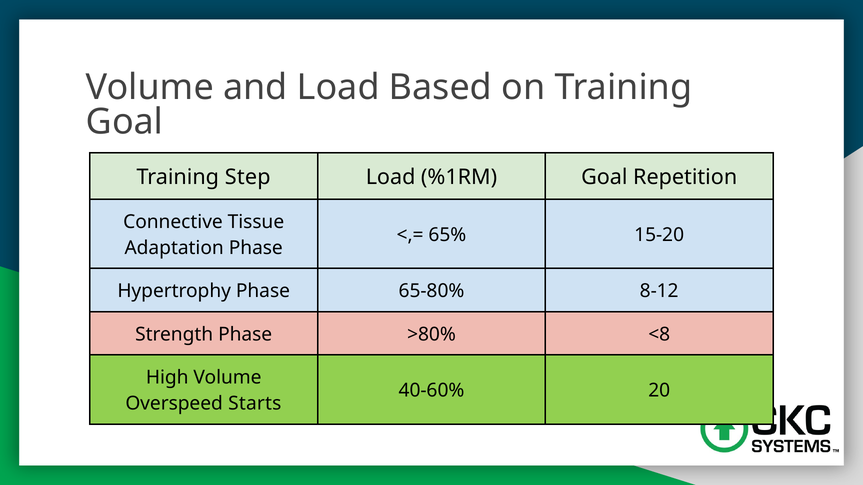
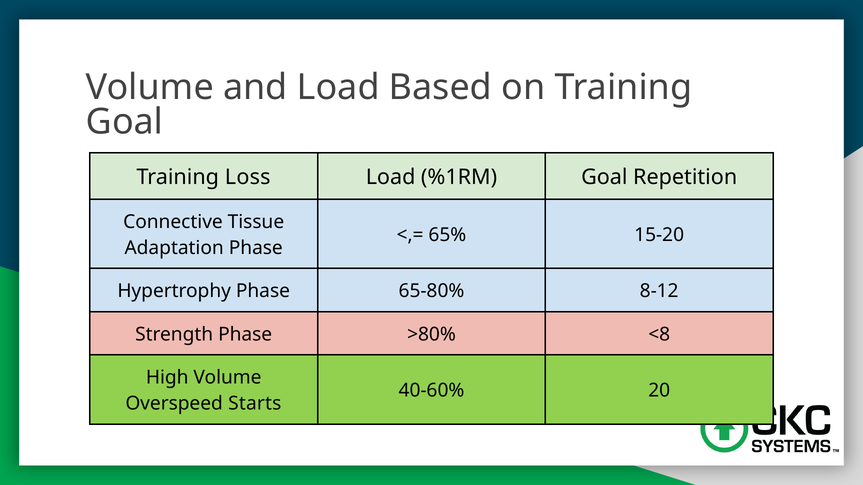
Step: Step -> Loss (248, 177)
